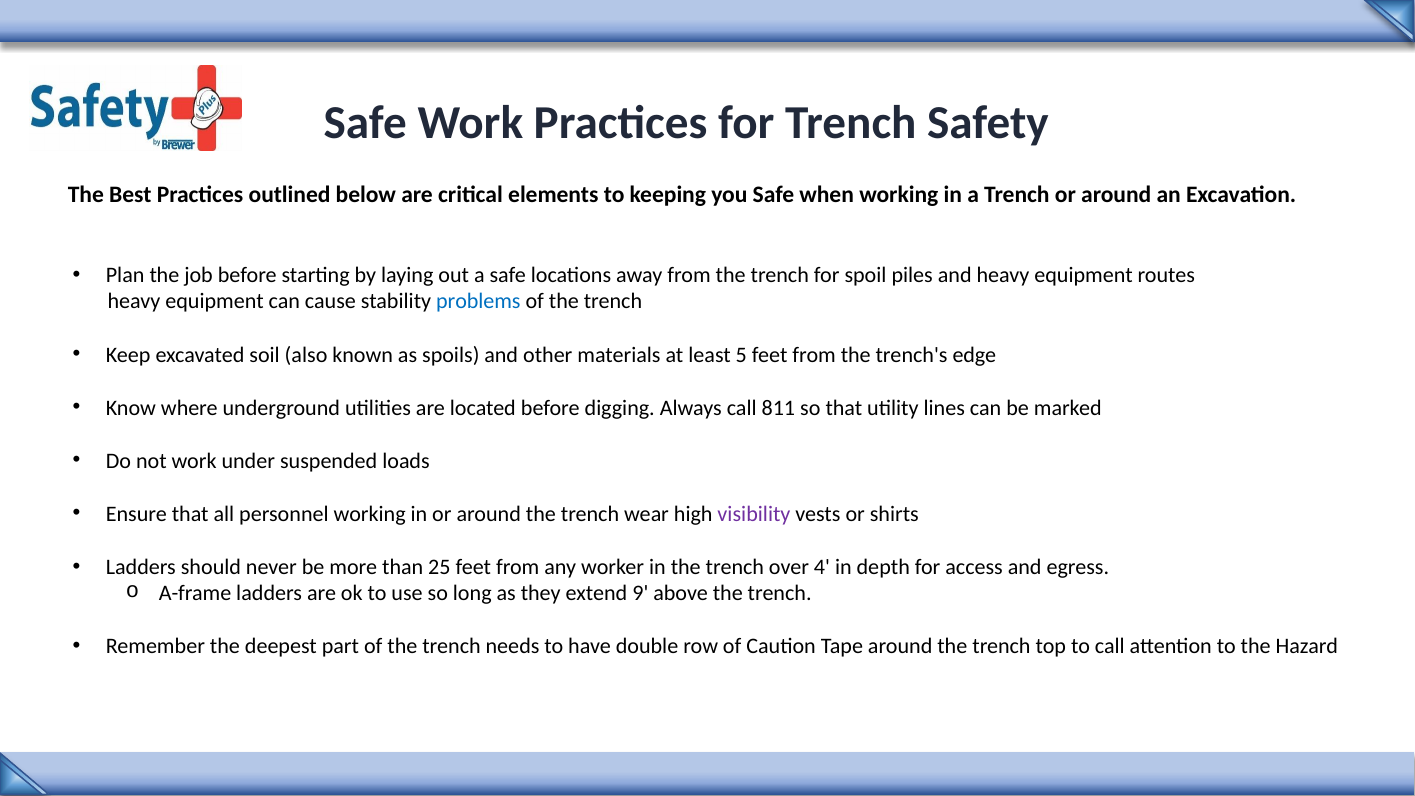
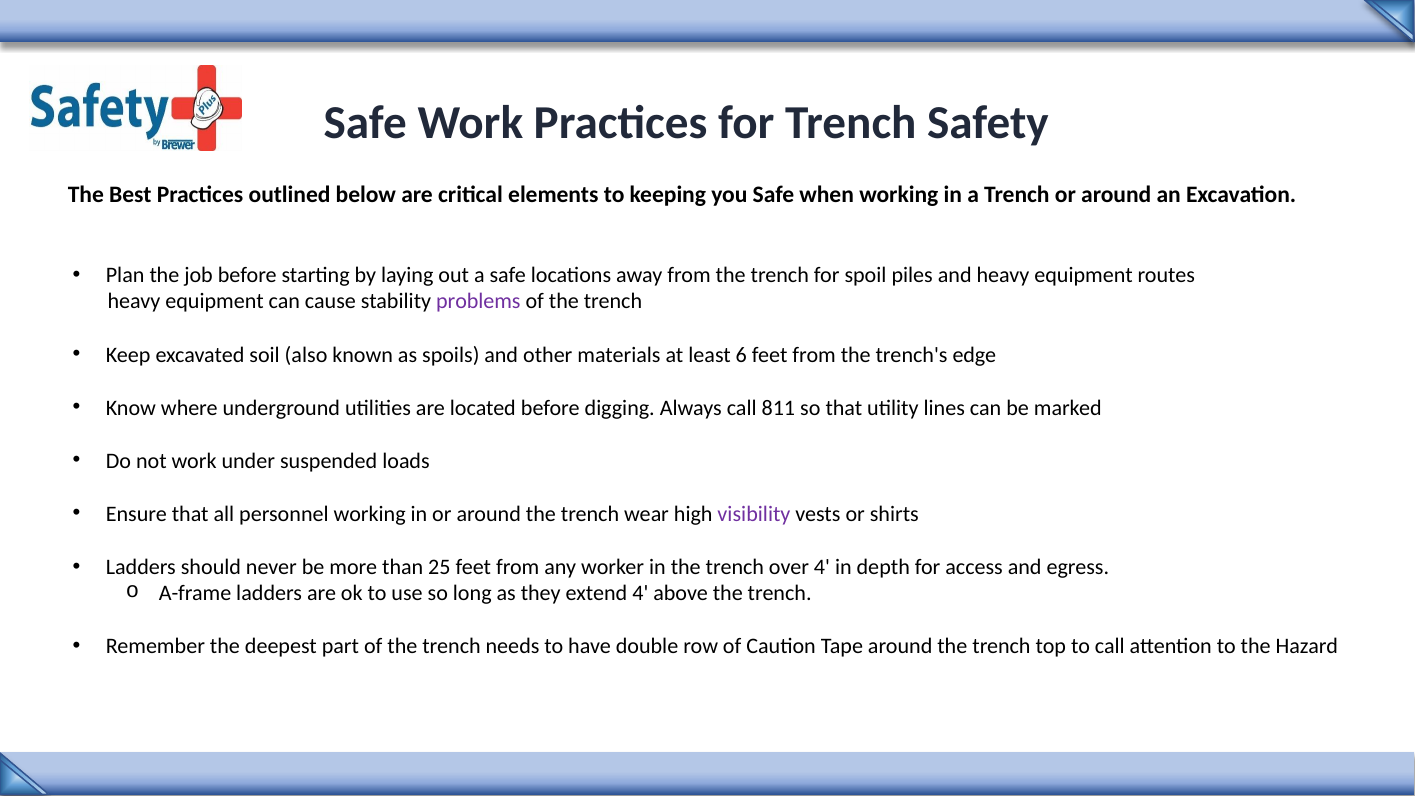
problems colour: blue -> purple (478, 302)
5: 5 -> 6 (741, 355)
extend 9: 9 -> 4 (640, 594)
